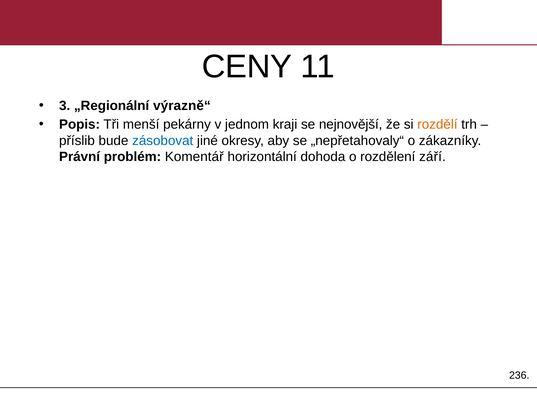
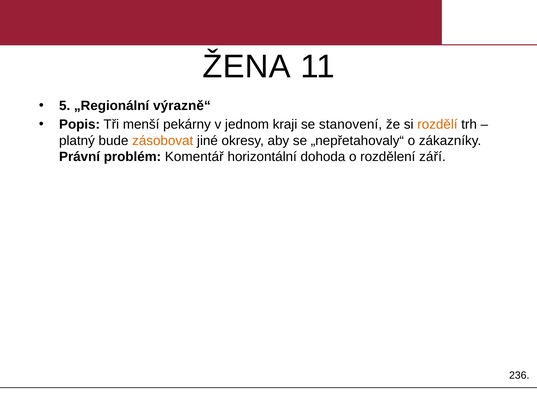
CENY: CENY -> ŽENA (247, 67)
3: 3 -> 5 (65, 106)
nejnovější: nejnovější -> stanovení (351, 124)
příslib: příslib -> platný (77, 141)
zásobovat colour: blue -> orange (163, 141)
